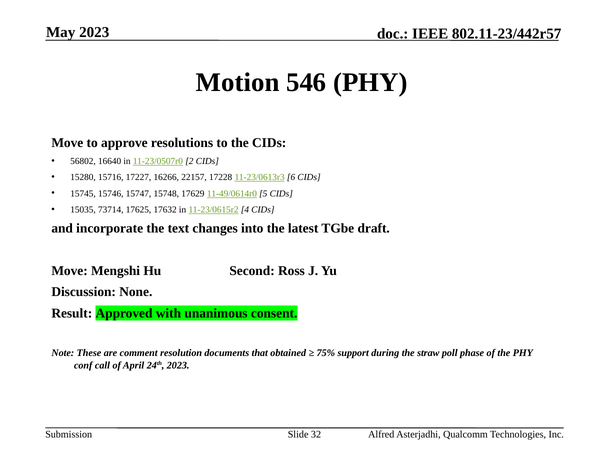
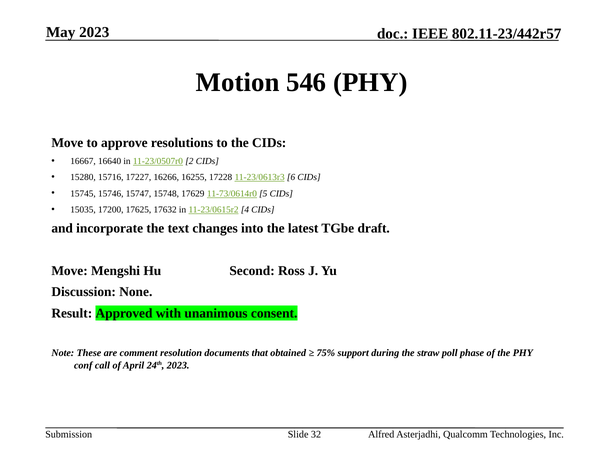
56802: 56802 -> 16667 (83, 161)
22157: 22157 -> 16255 (194, 177)
11-49/0614r0: 11-49/0614r0 -> 11-73/0614r0 (232, 193)
73714: 73714 -> 17200 (111, 210)
